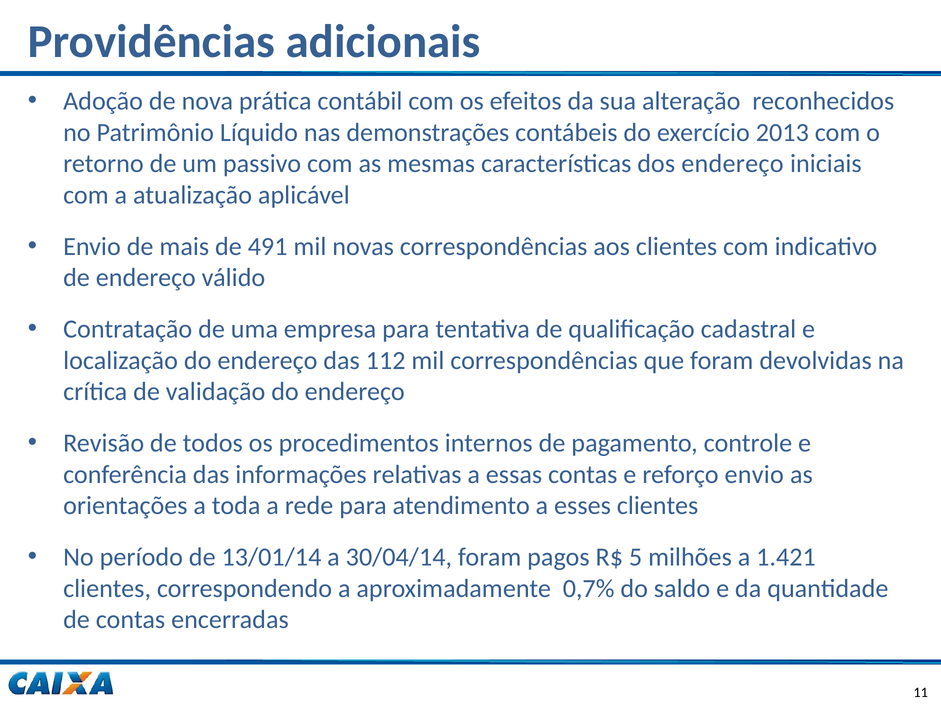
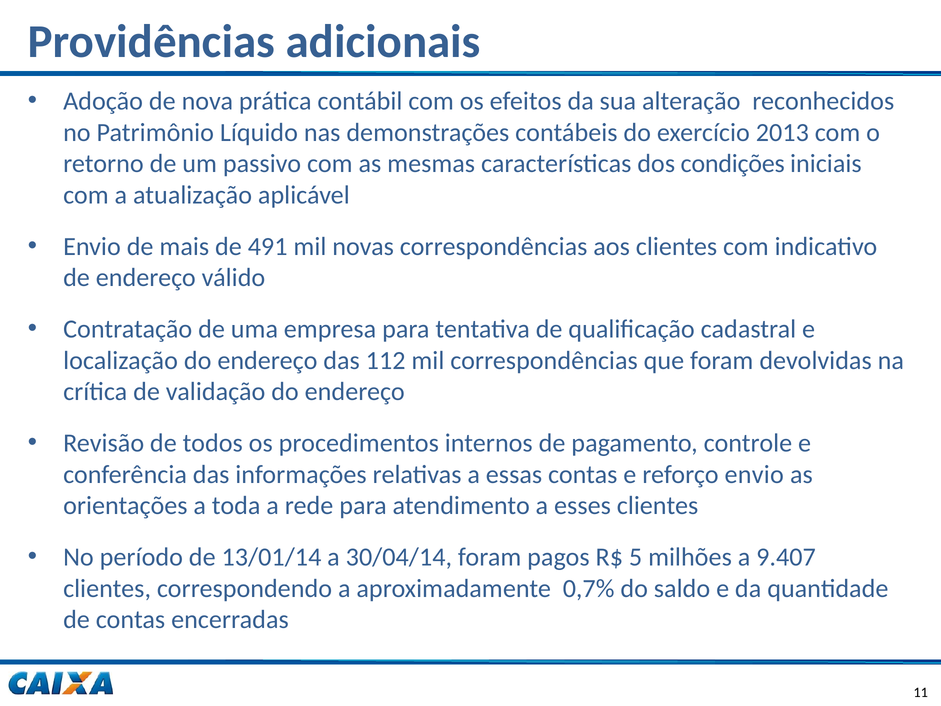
dos endereço: endereço -> condições (733, 164)
1.421: 1.421 -> 9.407 (786, 557)
